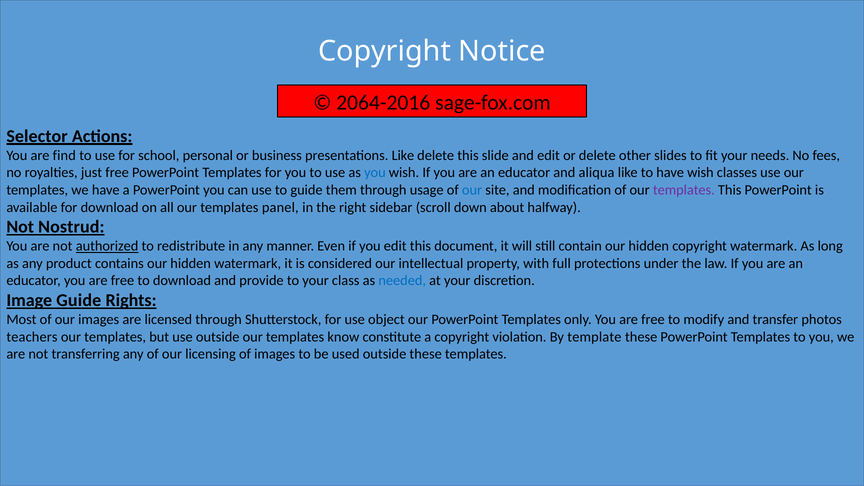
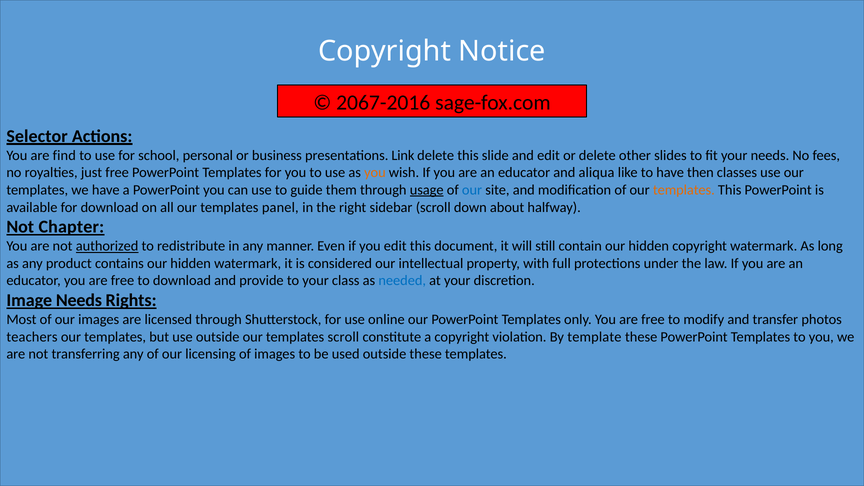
2064-2016: 2064-2016 -> 2067-2016 (383, 103)
presentations Like: Like -> Link (403, 155)
you colour: blue -> orange (375, 173)
have wish: wish -> then (700, 173)
usage underline: none -> present (427, 190)
templates colour: purple -> orange (684, 190)
Nostrud: Nostrud -> Chapter (71, 227)
Image Guide: Guide -> Needs (79, 300)
object: object -> online (386, 320)
templates know: know -> scroll (343, 337)
